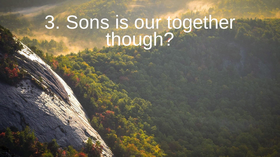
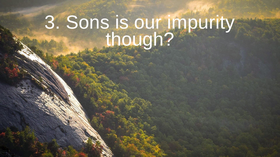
together: together -> impurity (201, 23)
